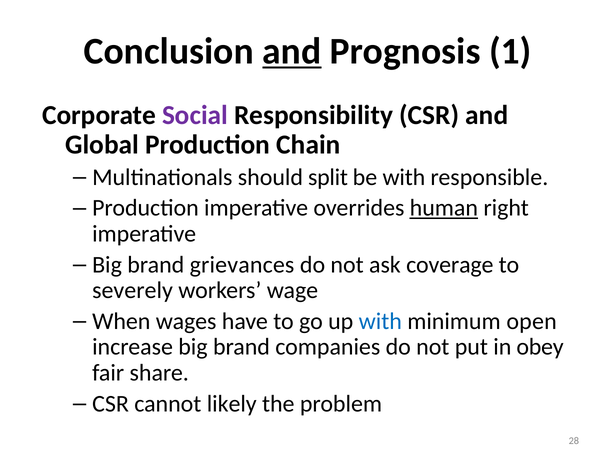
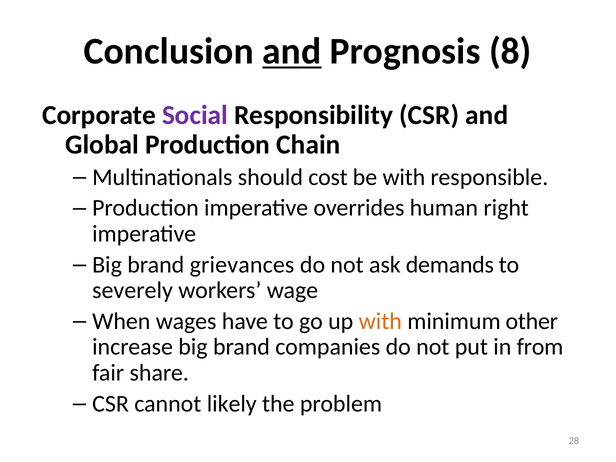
1: 1 -> 8 (510, 51)
split: split -> cost (328, 177)
human underline: present -> none (444, 208)
coverage: coverage -> demands (450, 265)
with colour: blue -> orange (380, 321)
open: open -> other (532, 321)
obey: obey -> from (540, 347)
